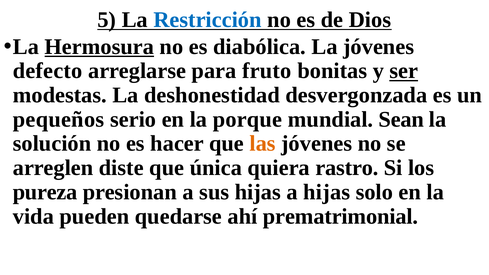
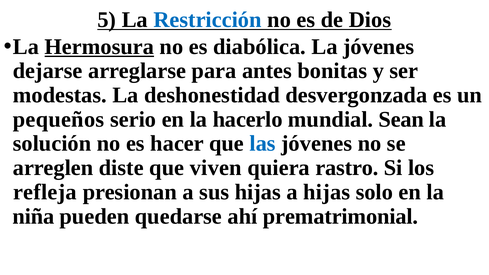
defecto: defecto -> dejarse (48, 71)
fruto: fruto -> antes (267, 71)
ser underline: present -> none (404, 71)
porque: porque -> hacerlo (248, 119)
las colour: orange -> blue (263, 144)
única: única -> viven (216, 168)
pureza: pureza -> refleja (45, 192)
vida: vida -> niña (33, 216)
